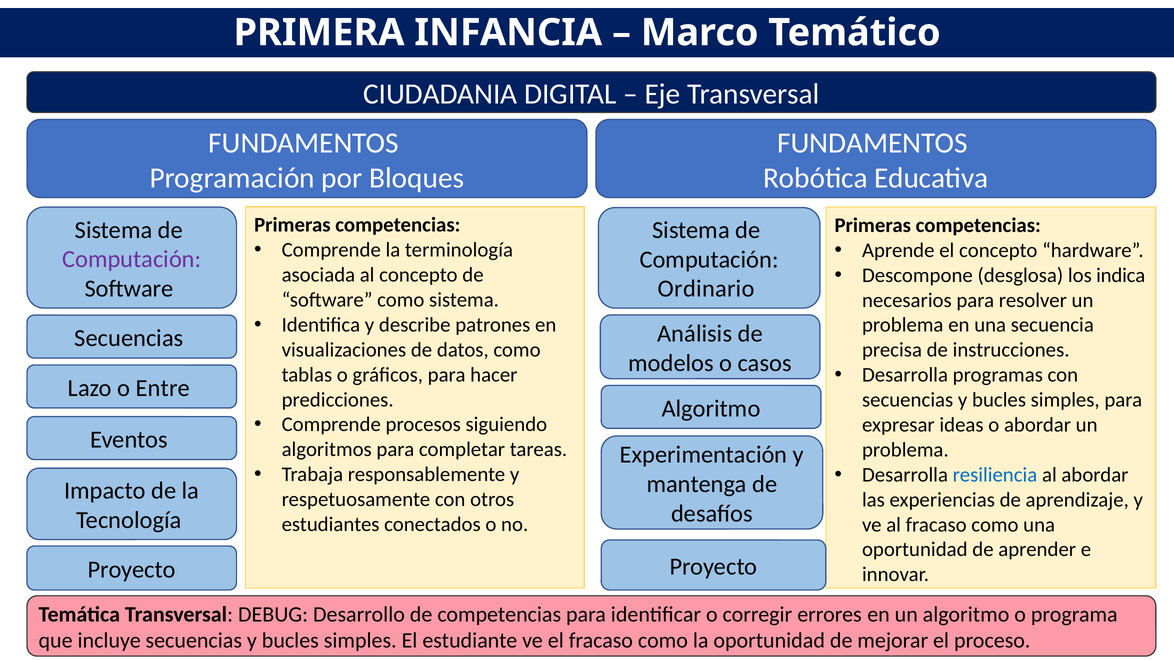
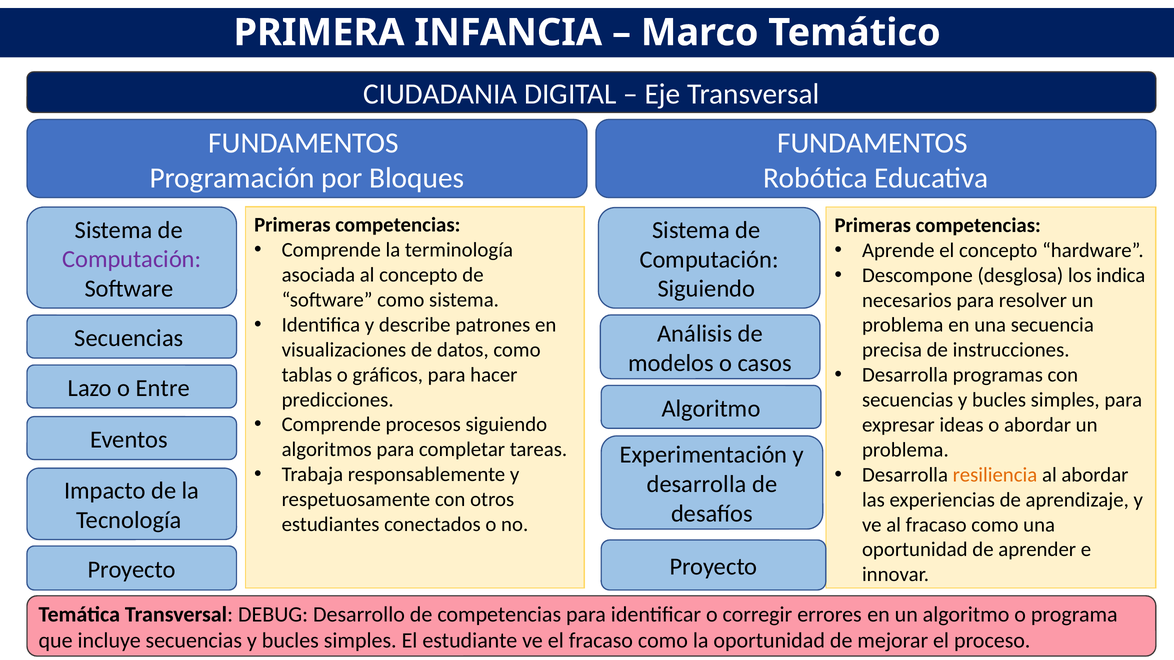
Ordinario: Ordinario -> Siguiendo (706, 289)
resiliencia colour: blue -> orange (995, 475)
mantenga: mantenga -> desarrolla (697, 484)
